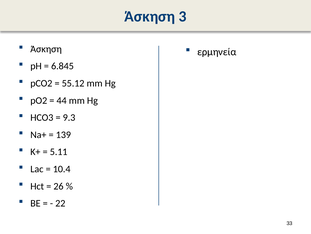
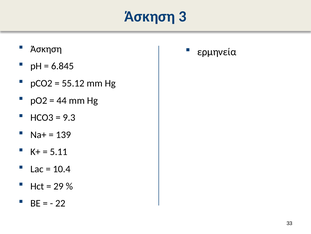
26: 26 -> 29 (58, 186)
